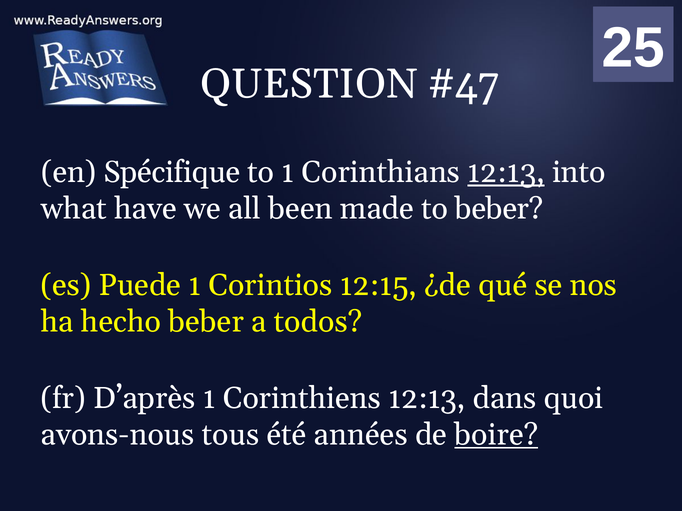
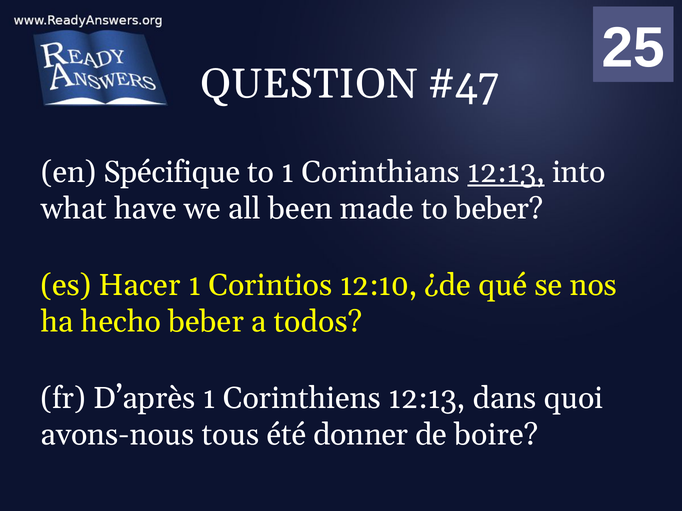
Puede: Puede -> Hacer (140, 286)
12:15: 12:15 -> 12:10 (379, 286)
années: années -> donner (361, 435)
boire underline: present -> none (496, 435)
